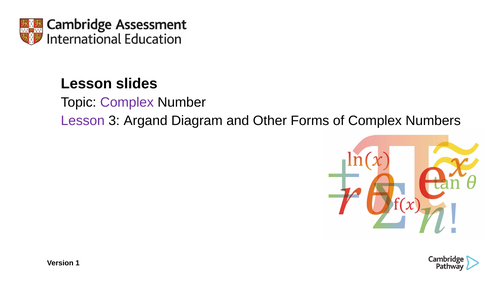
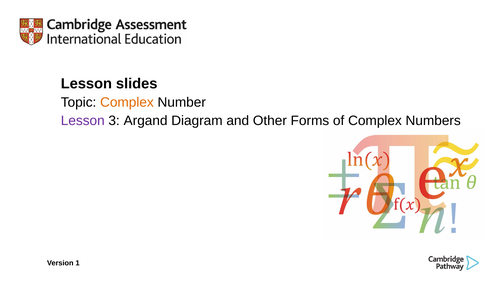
Complex colour: purple -> orange (127, 103)
